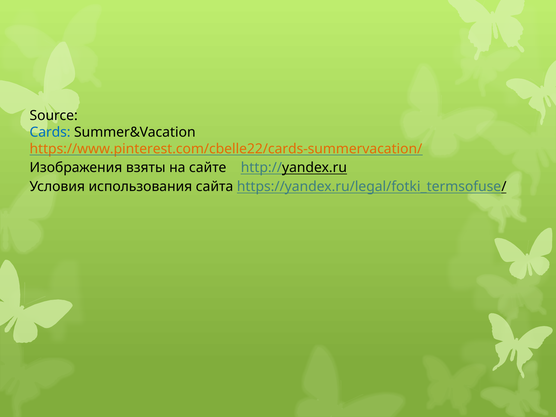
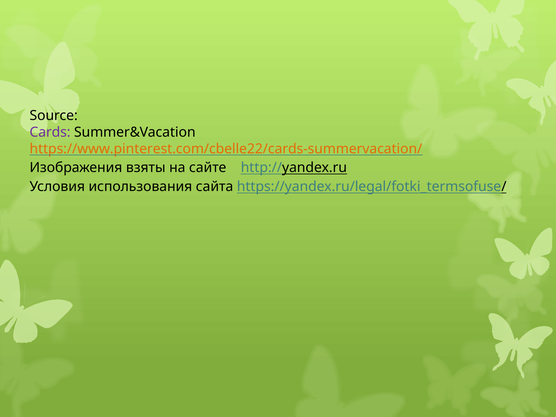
Cards colour: blue -> purple (50, 132)
